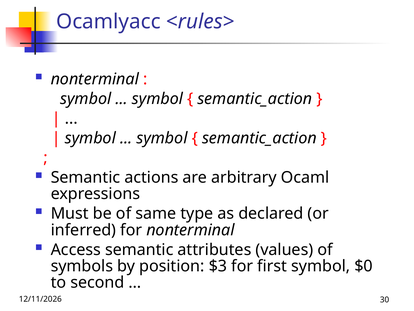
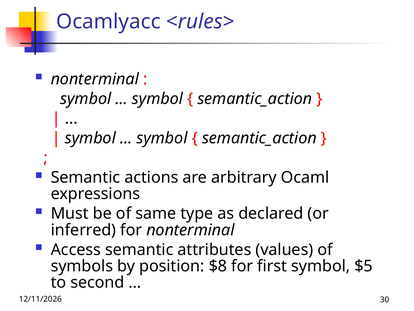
$3: $3 -> $8 (218, 266)
$0: $0 -> $5 (364, 266)
